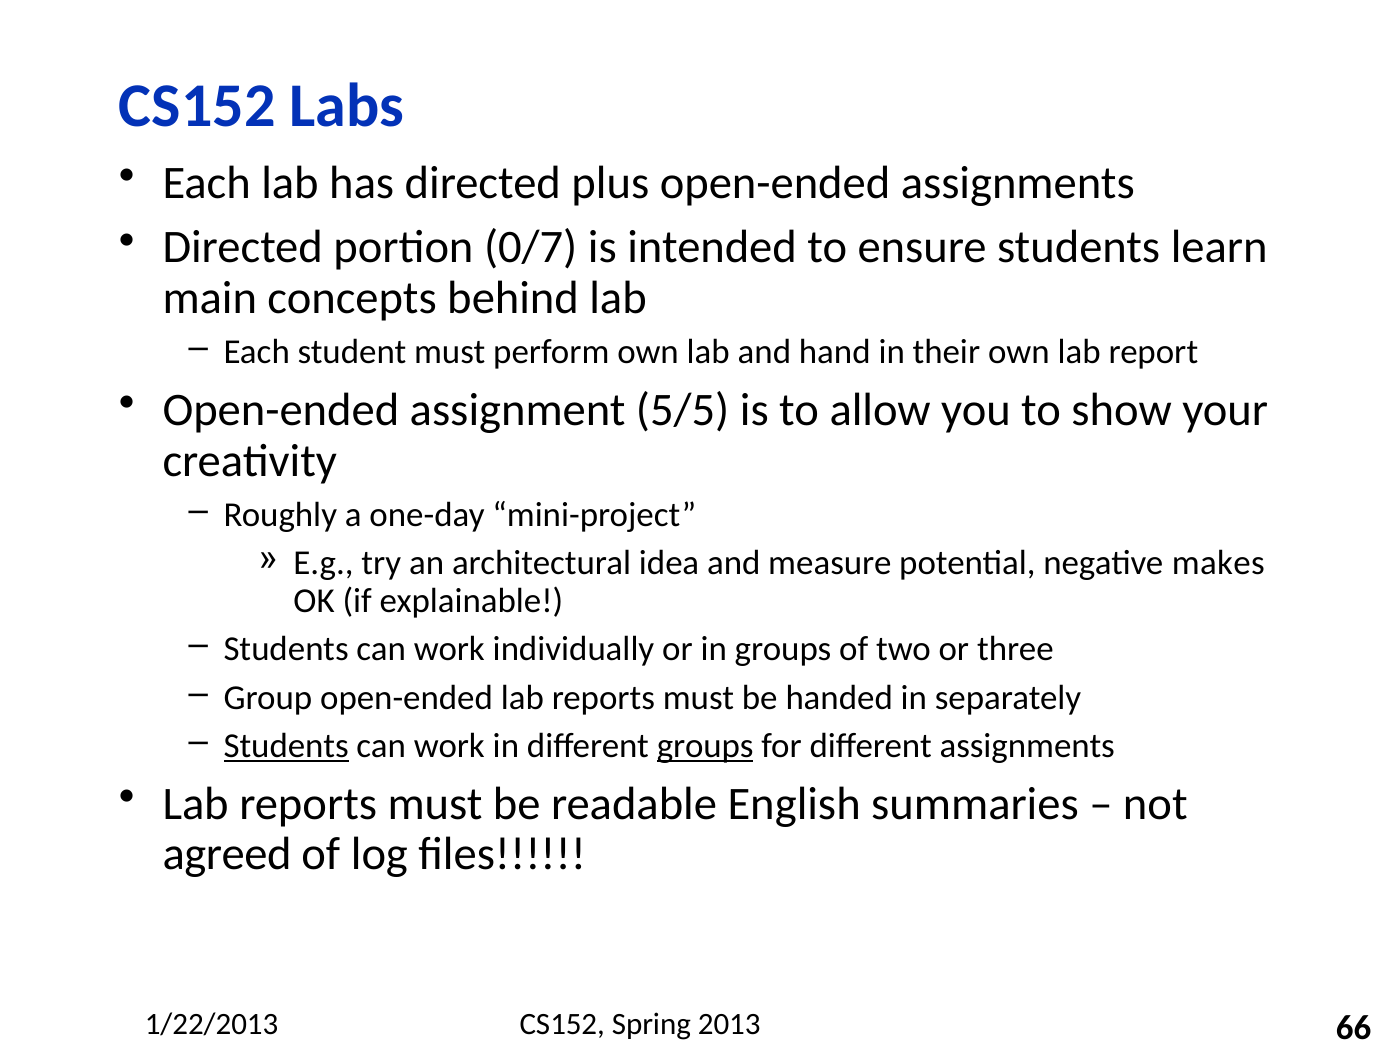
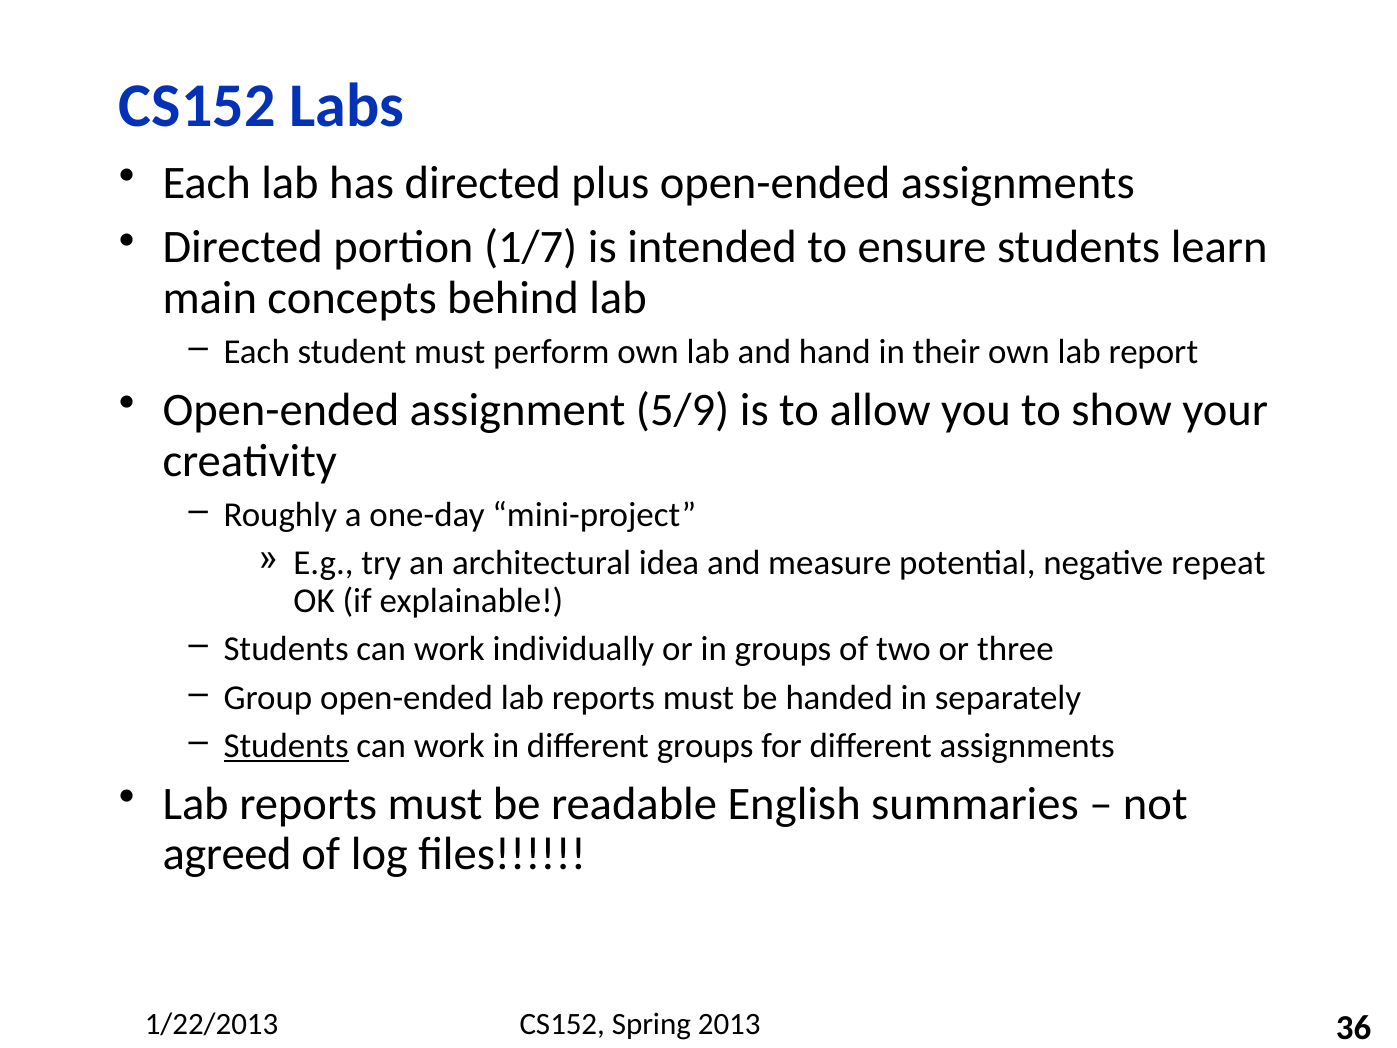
0/7: 0/7 -> 1/7 (531, 248)
5/5: 5/5 -> 5/9 (683, 410)
makes: makes -> repeat (1218, 563)
groups underline: present -> none (705, 746)
66: 66 -> 36 (1354, 1027)
